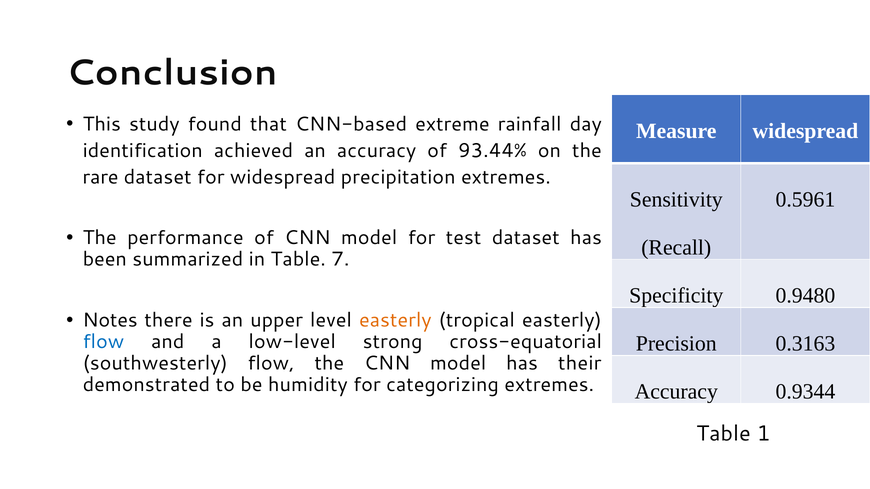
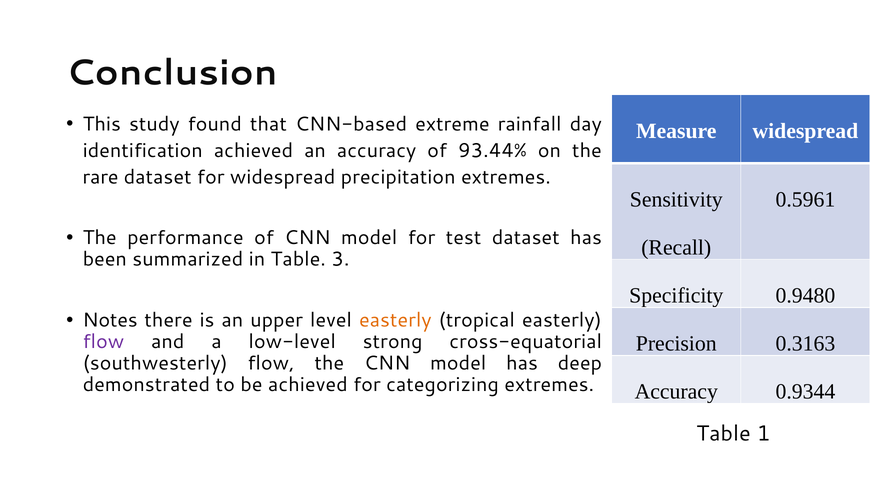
7: 7 -> 3 (340, 259)
flow colour: blue -> purple (103, 342)
their: their -> deep (580, 364)
be humidity: humidity -> achieved (308, 385)
